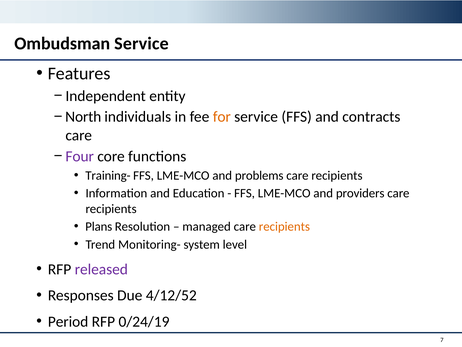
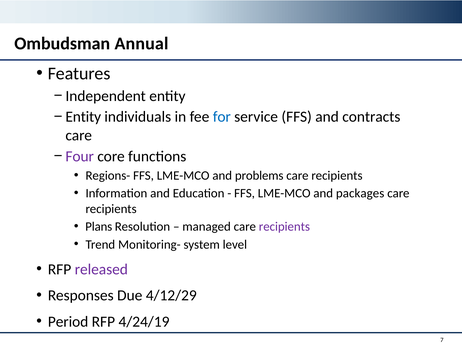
Ombudsman Service: Service -> Annual (141, 43)
North: North -> Entity (83, 117)
for colour: orange -> blue (222, 117)
Training-: Training- -> Regions- (108, 175)
providers: providers -> packages (360, 193)
recipients colour: orange -> purple (284, 226)
4/12/52: 4/12/52 -> 4/12/29 (171, 295)
0/24/19: 0/24/19 -> 4/24/19 (144, 321)
